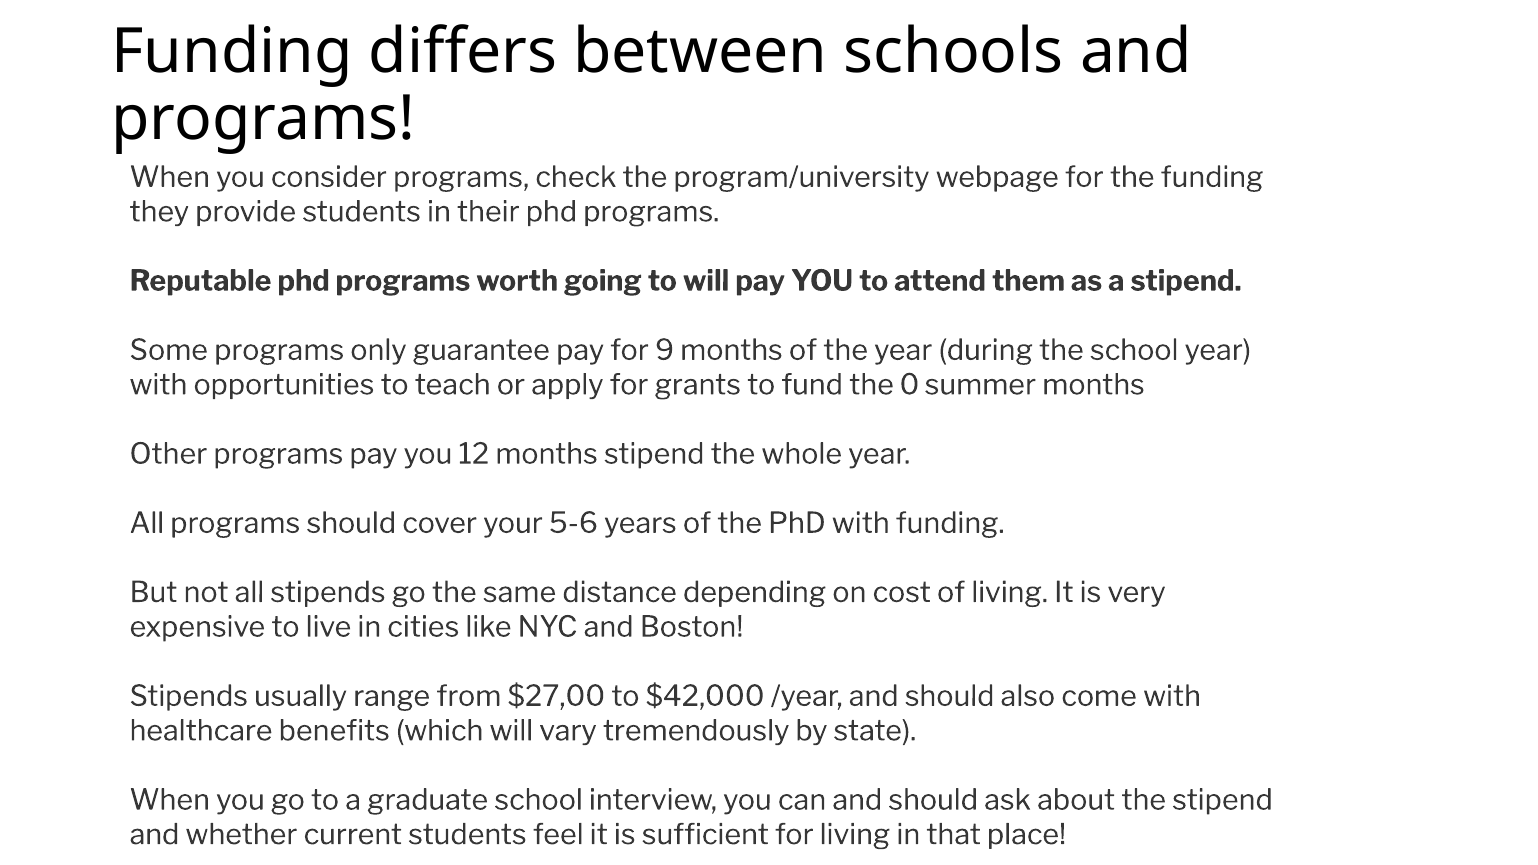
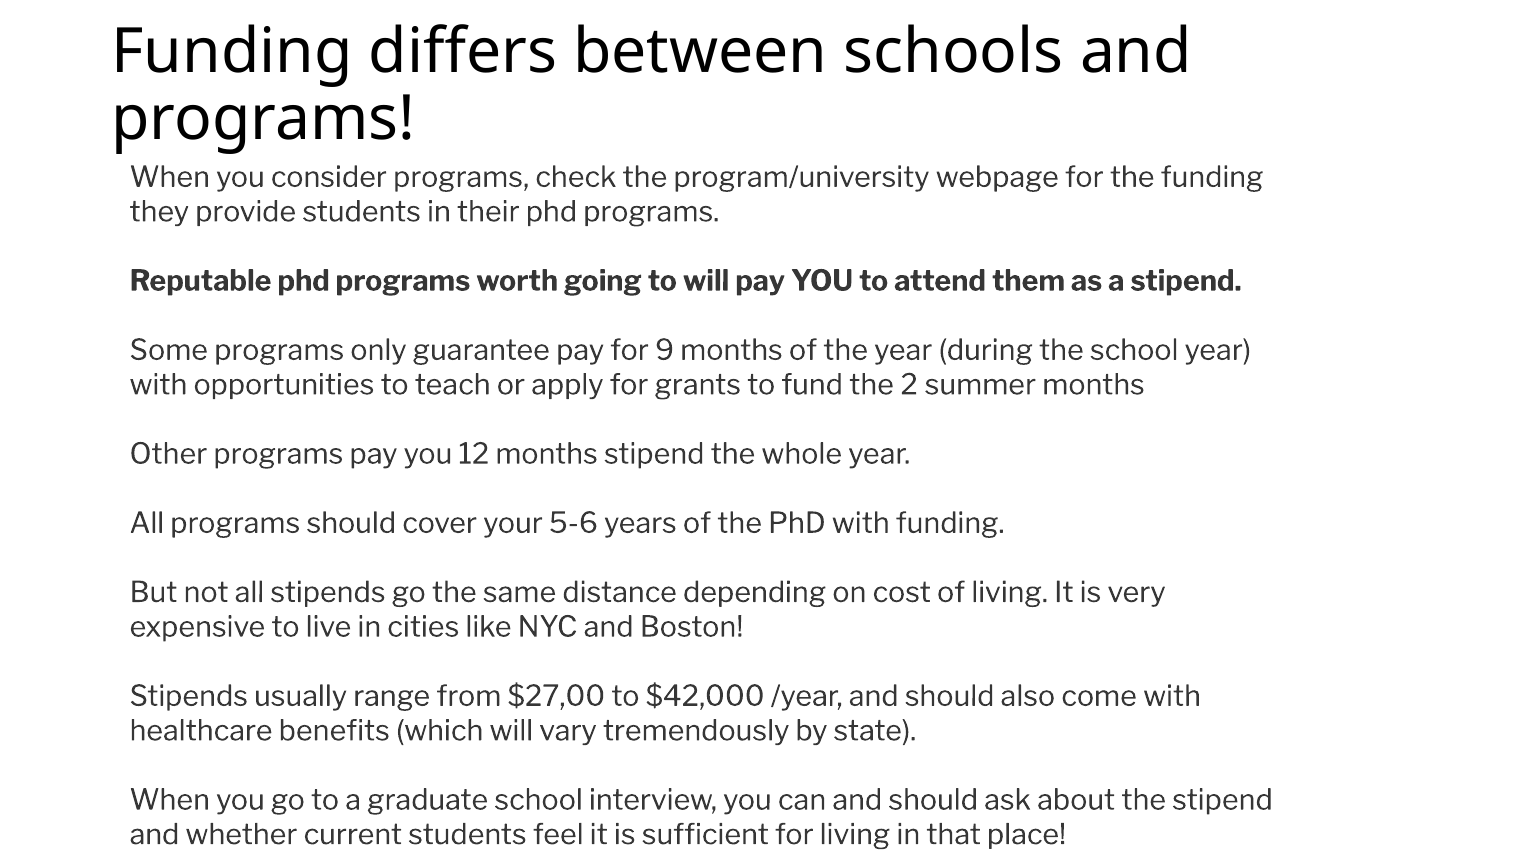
0: 0 -> 2 (909, 385)
